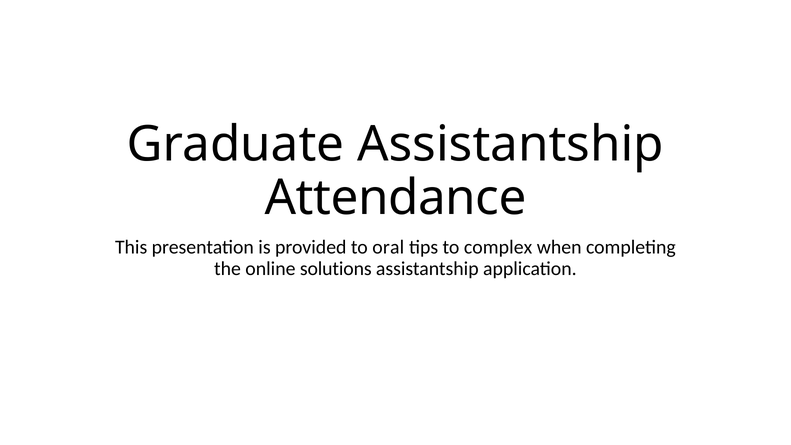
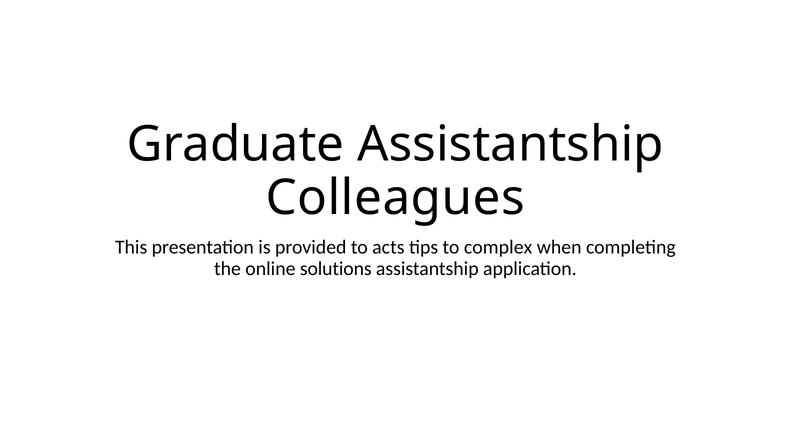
Attendance: Attendance -> Colleagues (395, 198)
oral: oral -> acts (388, 247)
